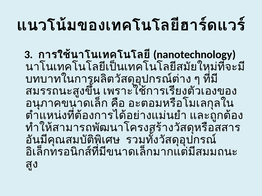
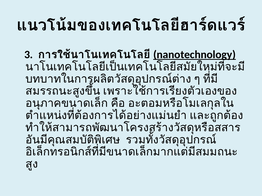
nanotechnology underline: none -> present (195, 55)
